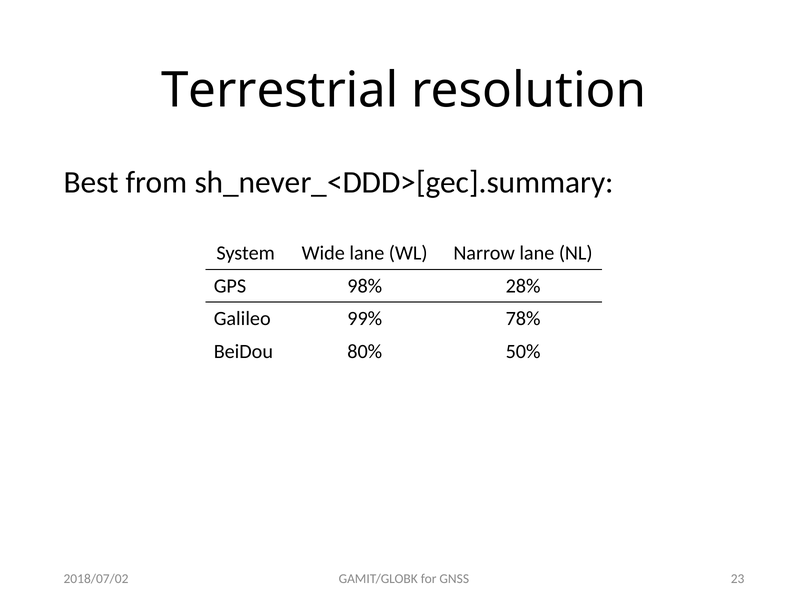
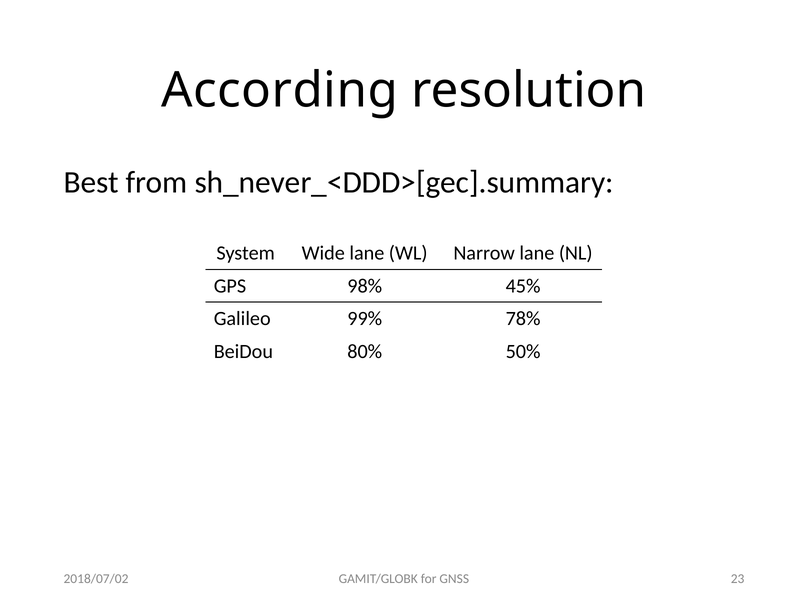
Terrestrial: Terrestrial -> According (280, 90)
28%: 28% -> 45% (523, 286)
